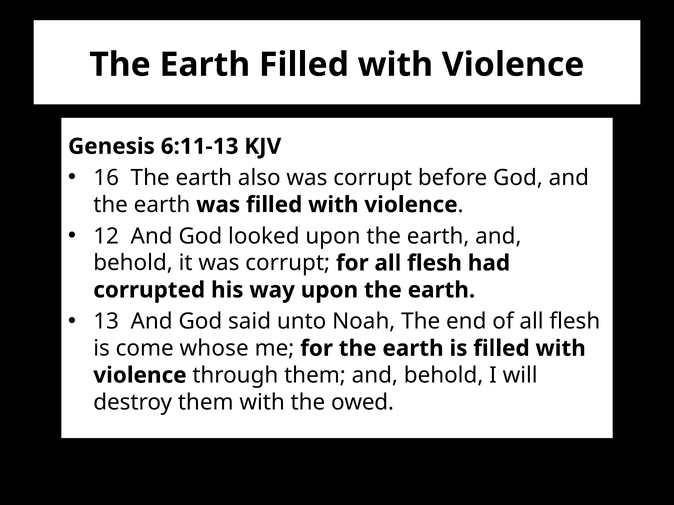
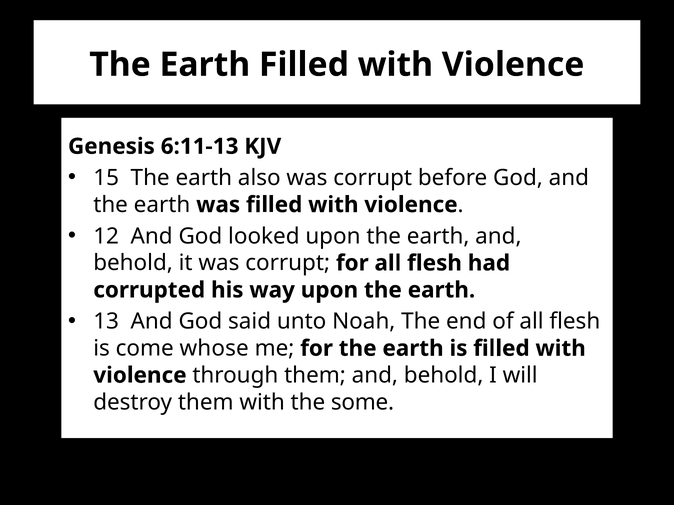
16: 16 -> 15 (106, 178)
owed: owed -> some (363, 403)
